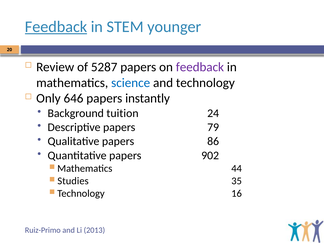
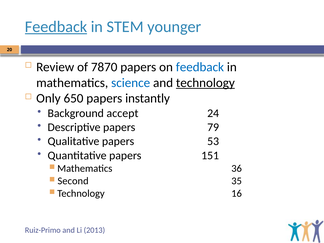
5287: 5287 -> 7870 (104, 67)
feedback colour: purple -> blue (200, 67)
technology underline: none -> present (205, 83)
646: 646 -> 650 (73, 98)
tuition: tuition -> accept (122, 113)
86: 86 -> 53 (213, 141)
902: 902 -> 151 (210, 155)
44: 44 -> 36 (237, 169)
Studies: Studies -> Second (73, 181)
